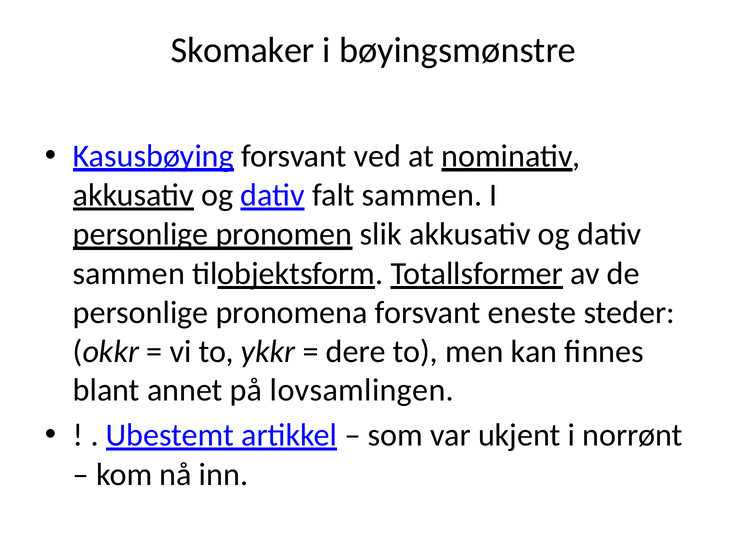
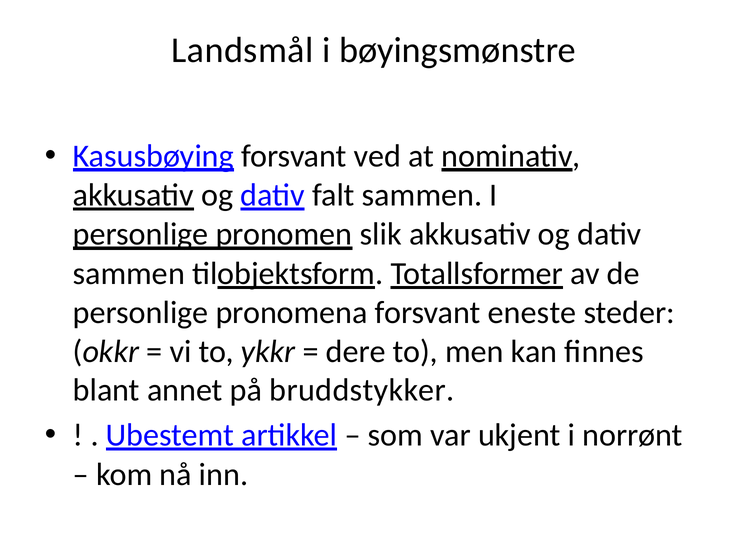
Skomaker: Skomaker -> Landsmål (242, 50)
lovsamlingen: lovsamlingen -> bruddstykker (362, 390)
